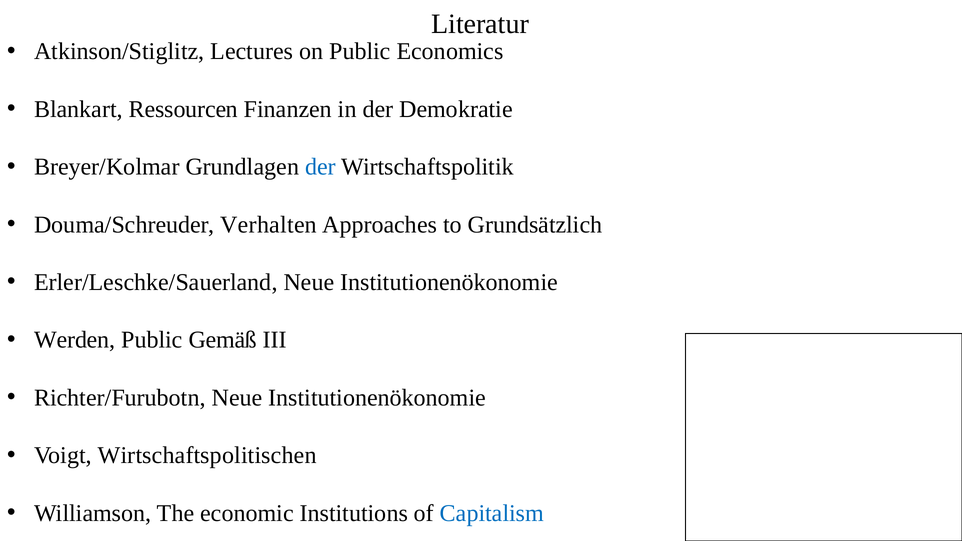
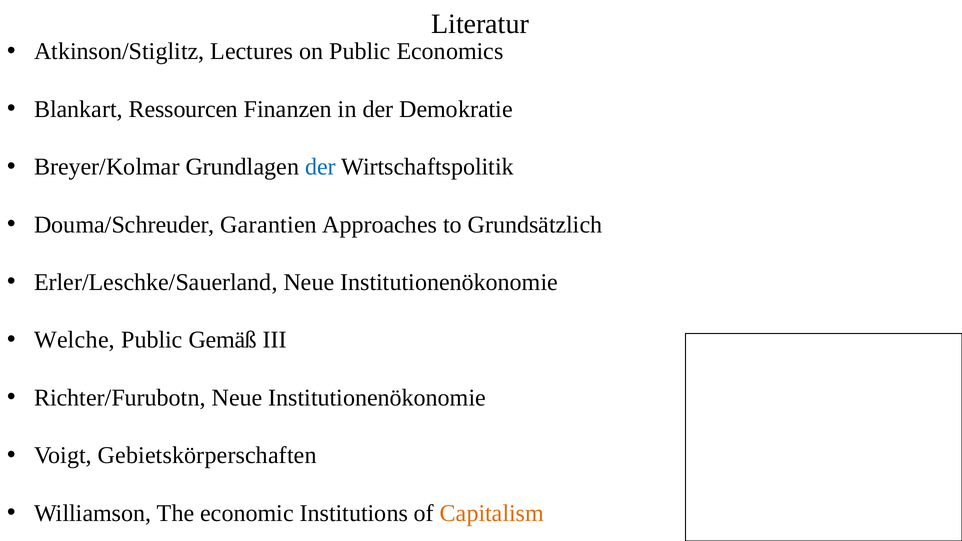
Verhalten: Verhalten -> Garantien (269, 225)
Werden: Werden -> Welche (75, 340)
Wirtschaftspolitischen: Wirtschaftspolitischen -> Gebietskörperschaften (207, 456)
Capitalism colour: blue -> orange (492, 513)
